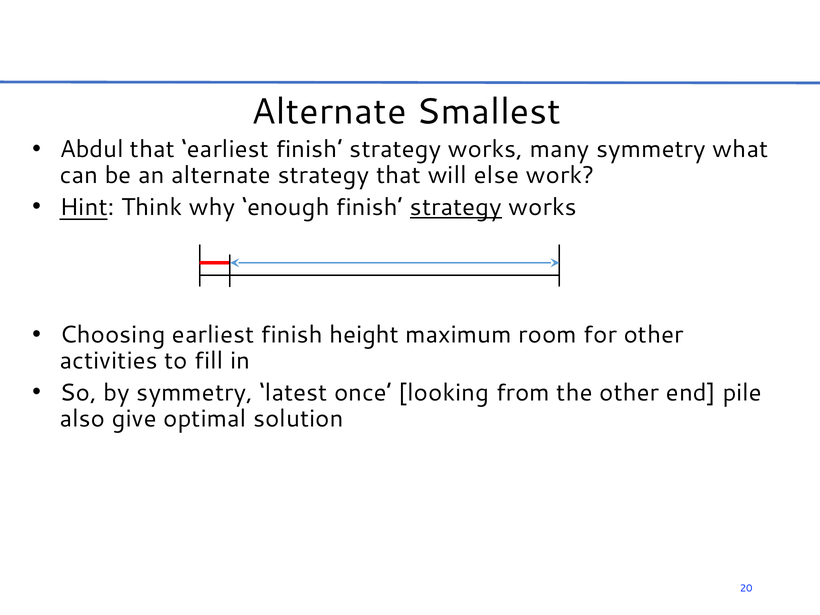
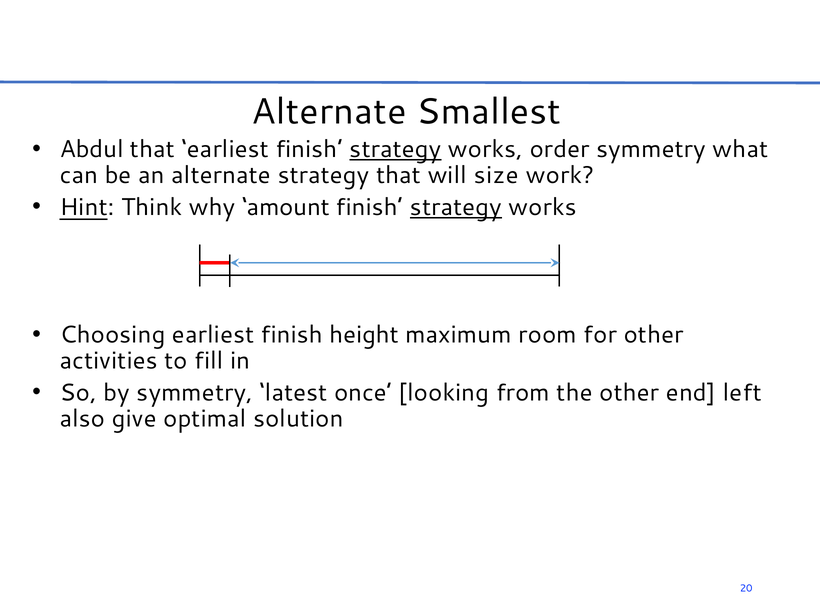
strategy underline: none -> present (395, 149)
many: many -> order (560, 149)
else: else -> size (496, 175)
enough: enough -> amount (286, 207)
pile: pile -> left (742, 393)
